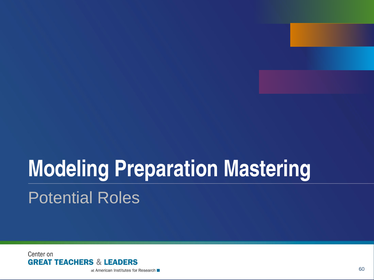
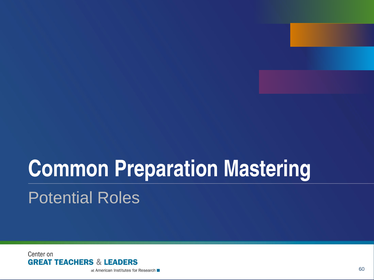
Modeling: Modeling -> Common (69, 169)
